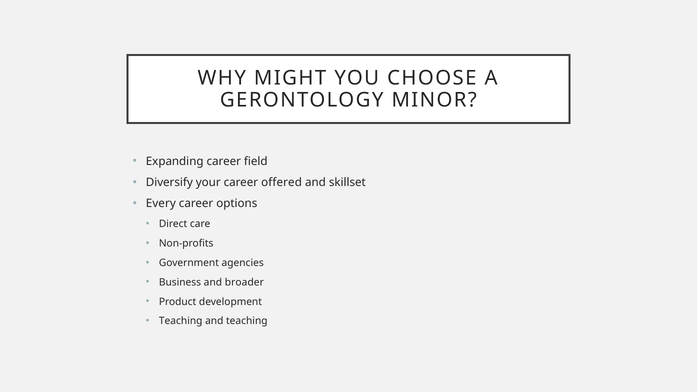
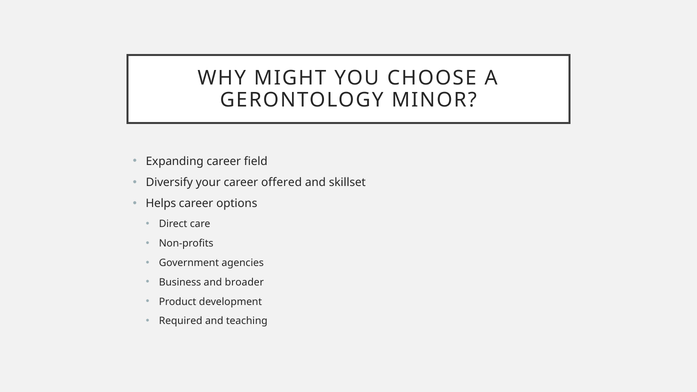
Every: Every -> Helps (161, 204)
Teaching: Teaching -> Required (181, 321)
